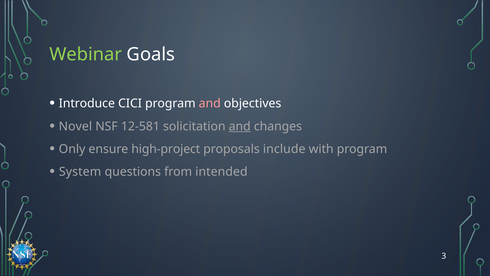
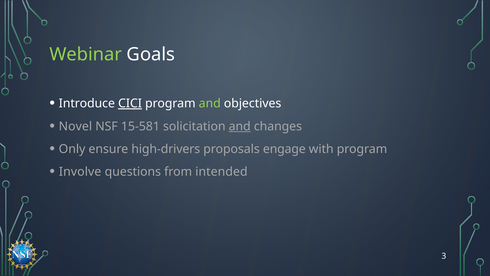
CICI underline: none -> present (130, 103)
and colour: pink -> light green (210, 103)
12-581: 12-581 -> 15-581 (140, 126)
high-project: high-project -> high-drivers (166, 149)
include: include -> engage (284, 149)
System: System -> Involve (80, 172)
